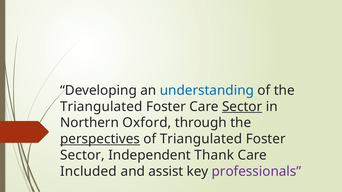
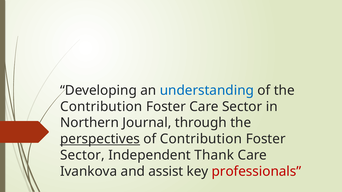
Triangulated: Triangulated -> Contribution (101, 107)
Sector underline: present -> none (242, 107)
Oxford: Oxford -> Journal (147, 123)
of Triangulated: Triangulated -> Contribution (201, 139)
Included: Included -> Ivankova (89, 172)
professionals colour: purple -> red (256, 172)
